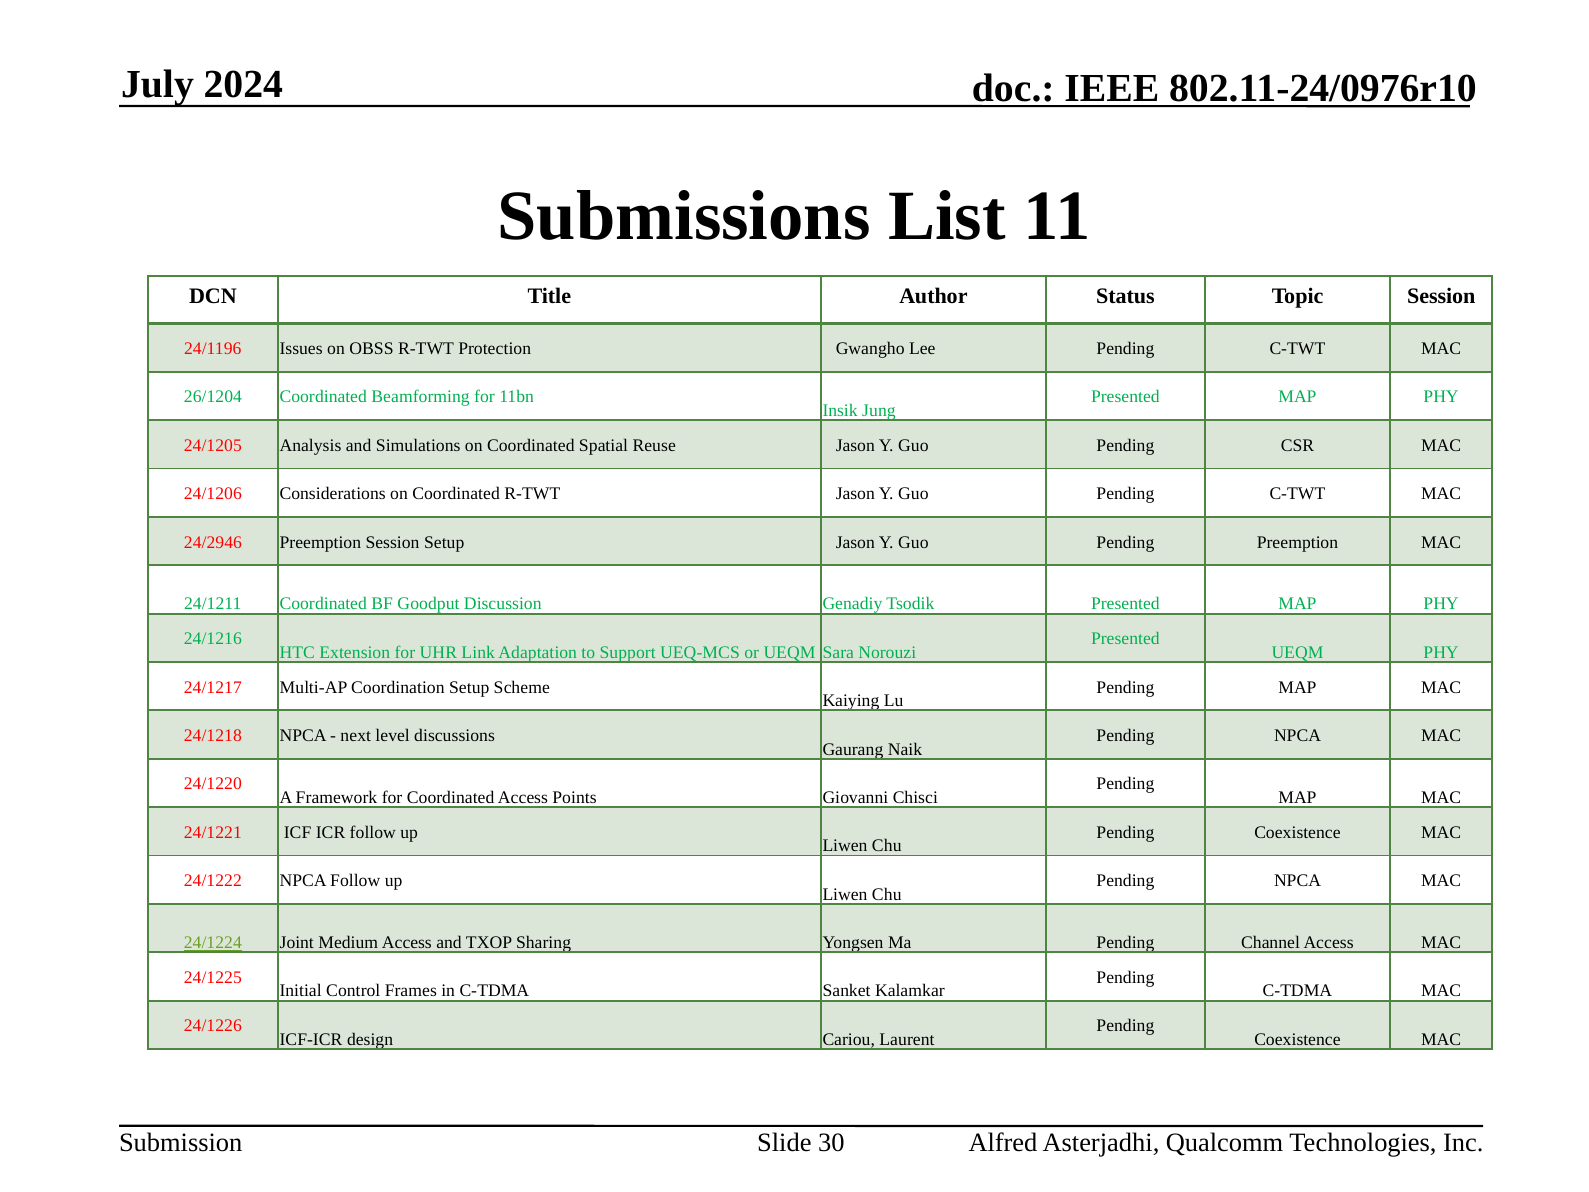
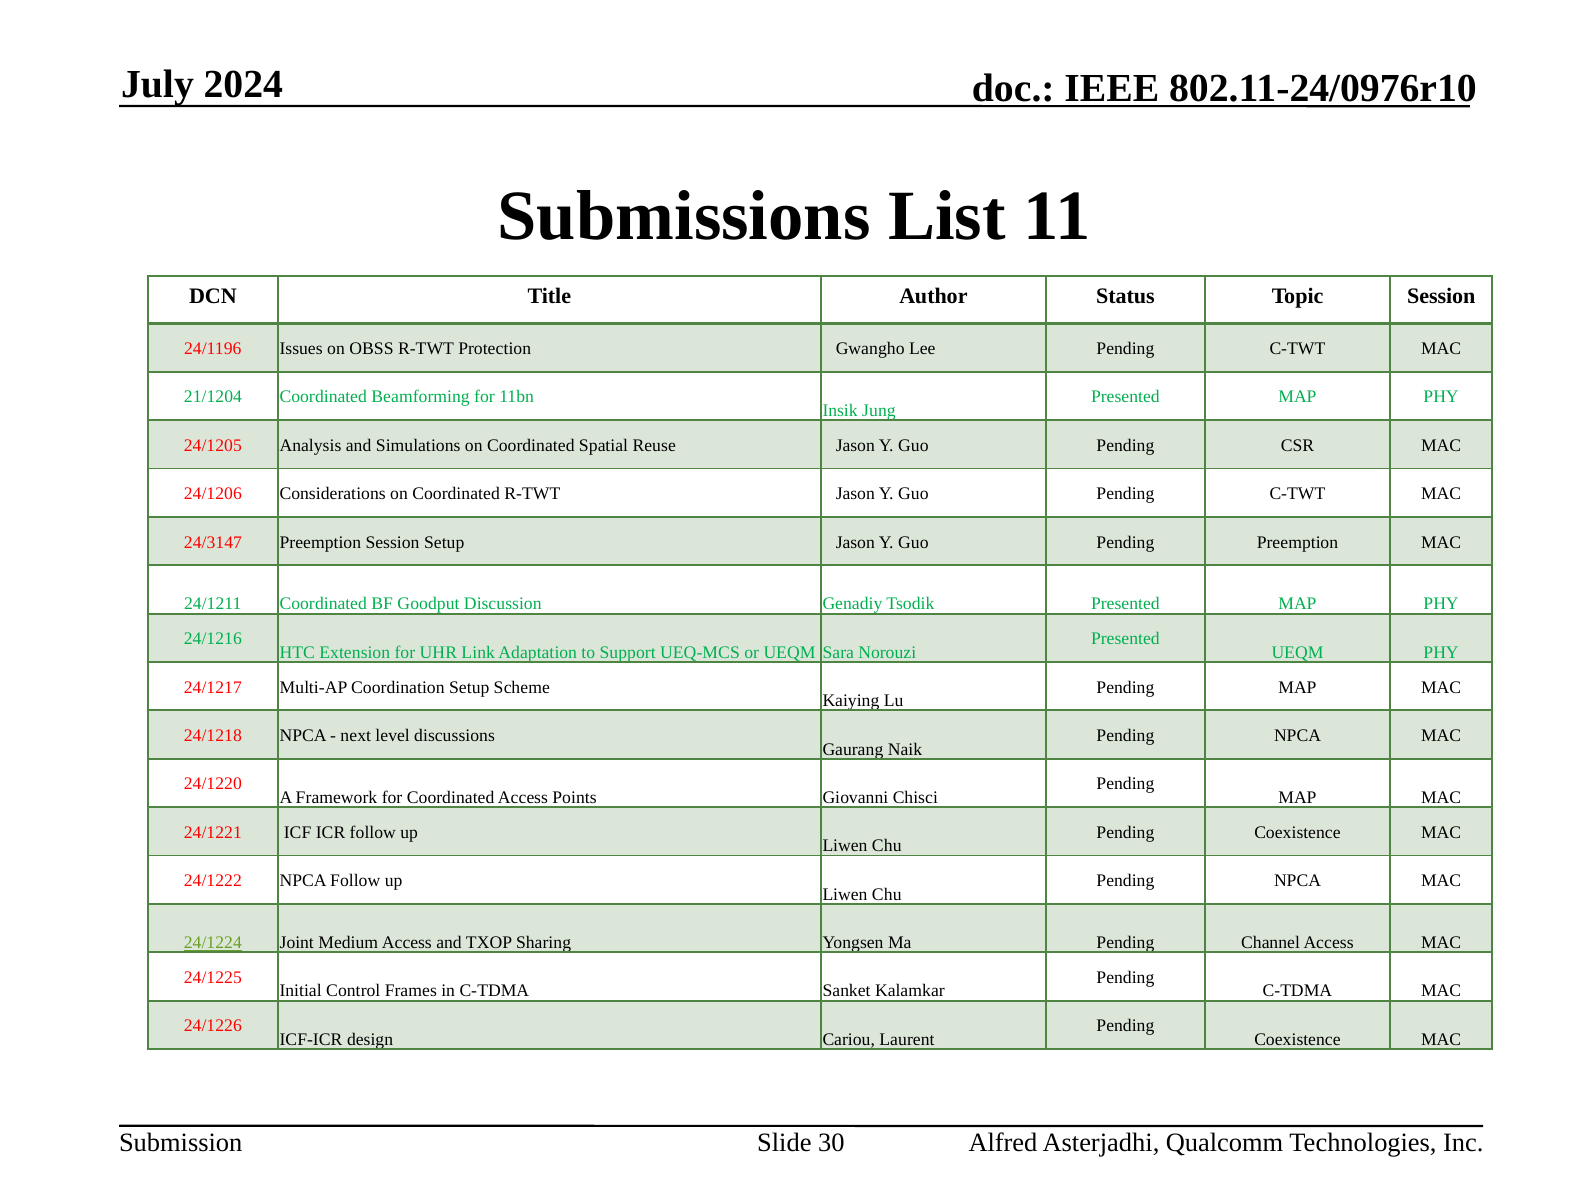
26/1204: 26/1204 -> 21/1204 (213, 397)
24/2946: 24/2946 -> 24/3147 (213, 542)
